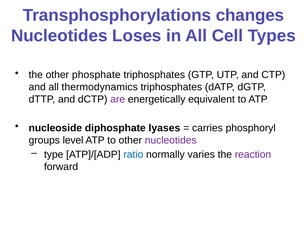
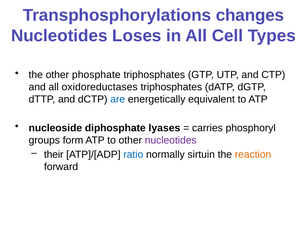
thermodynamics: thermodynamics -> oxidoreductases (100, 87)
are colour: purple -> blue (118, 99)
level: level -> form (73, 140)
type: type -> their (54, 155)
varies: varies -> sirtuin (201, 155)
reaction colour: purple -> orange (253, 155)
